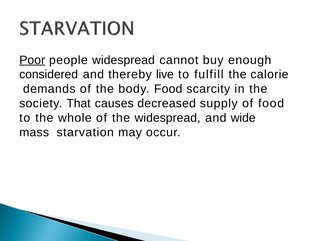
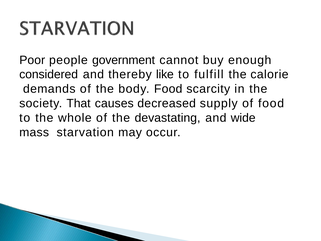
Poor underline: present -> none (32, 60)
people widespread: widespread -> government (124, 60)
live: live -> like (165, 74)
the widespread: widespread -> devastating (168, 118)
